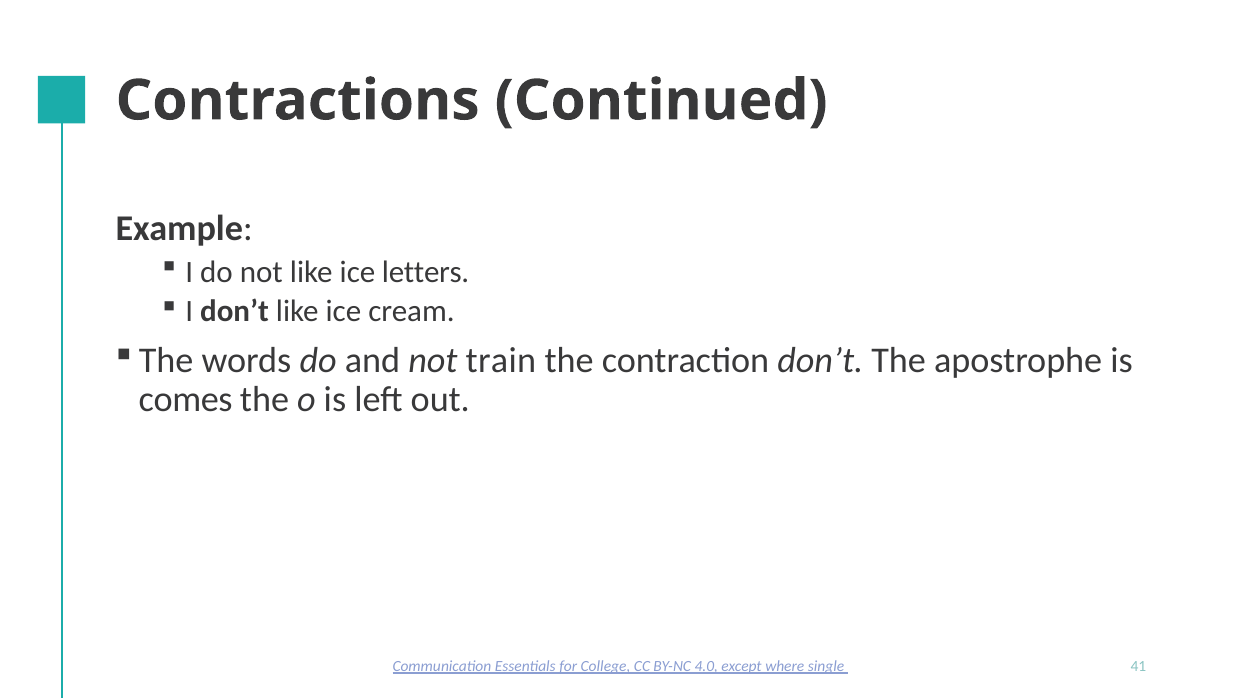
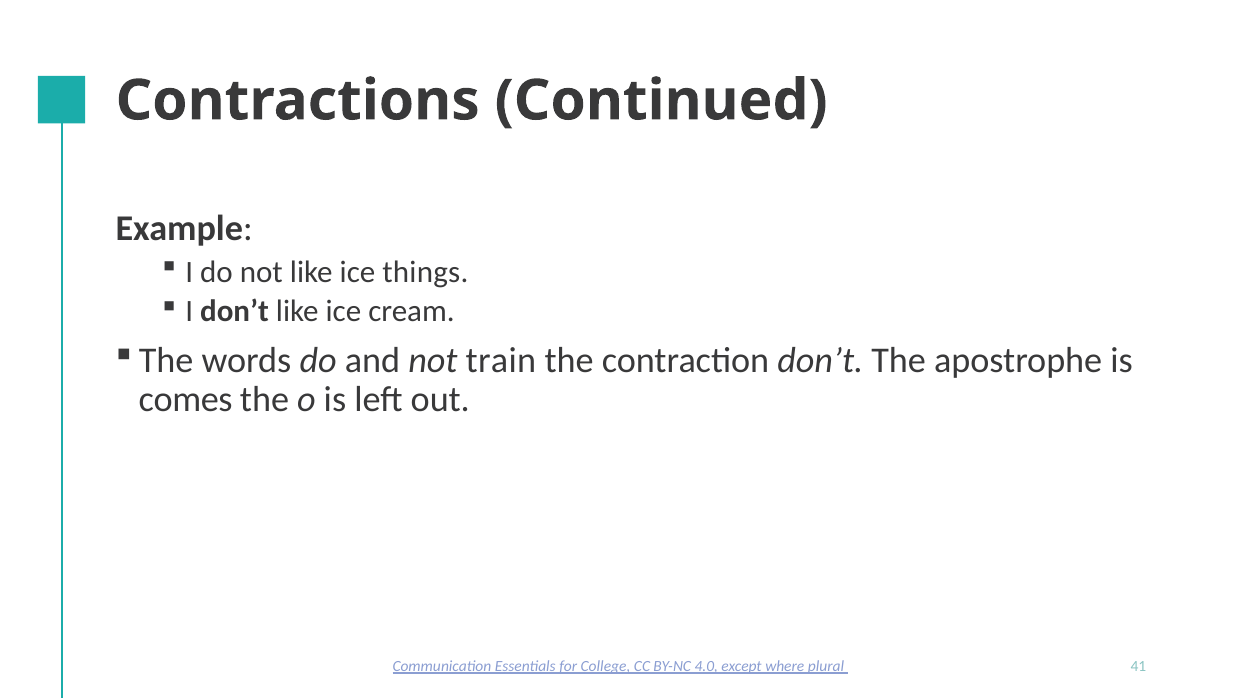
letters: letters -> things (425, 272)
single: single -> plural (826, 666)
